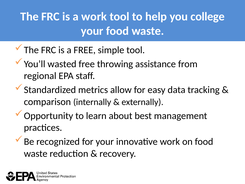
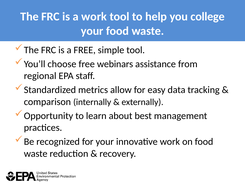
wasted: wasted -> choose (62, 64)
throwing: throwing -> webinars (115, 64)
